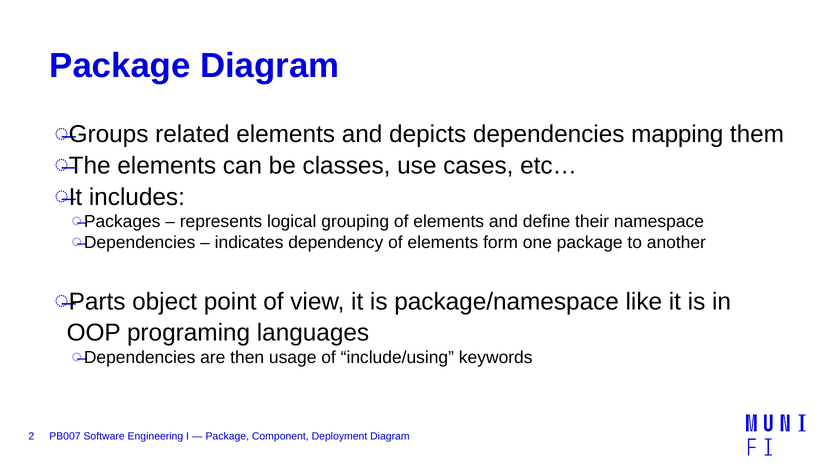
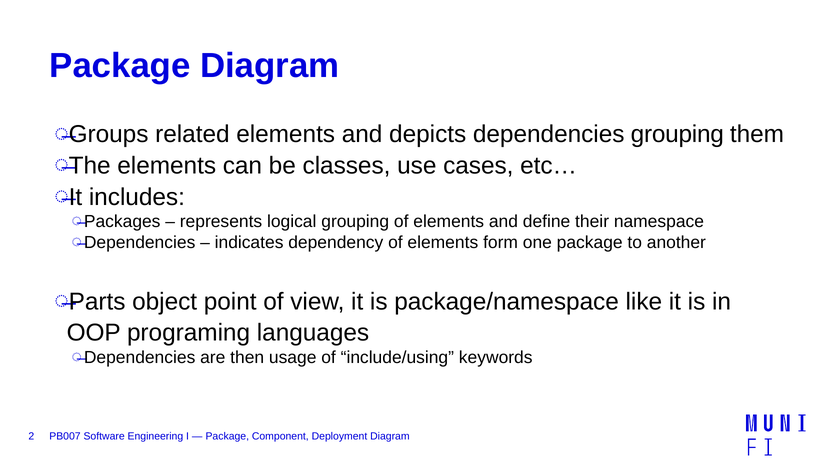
dependencies mapping: mapping -> grouping (677, 134)
